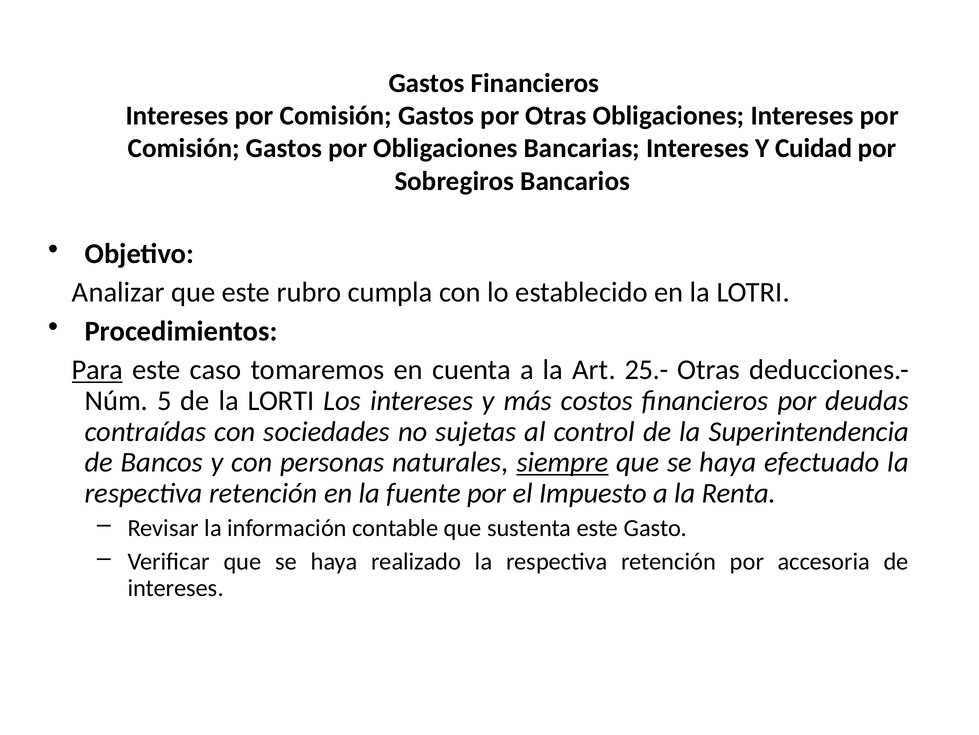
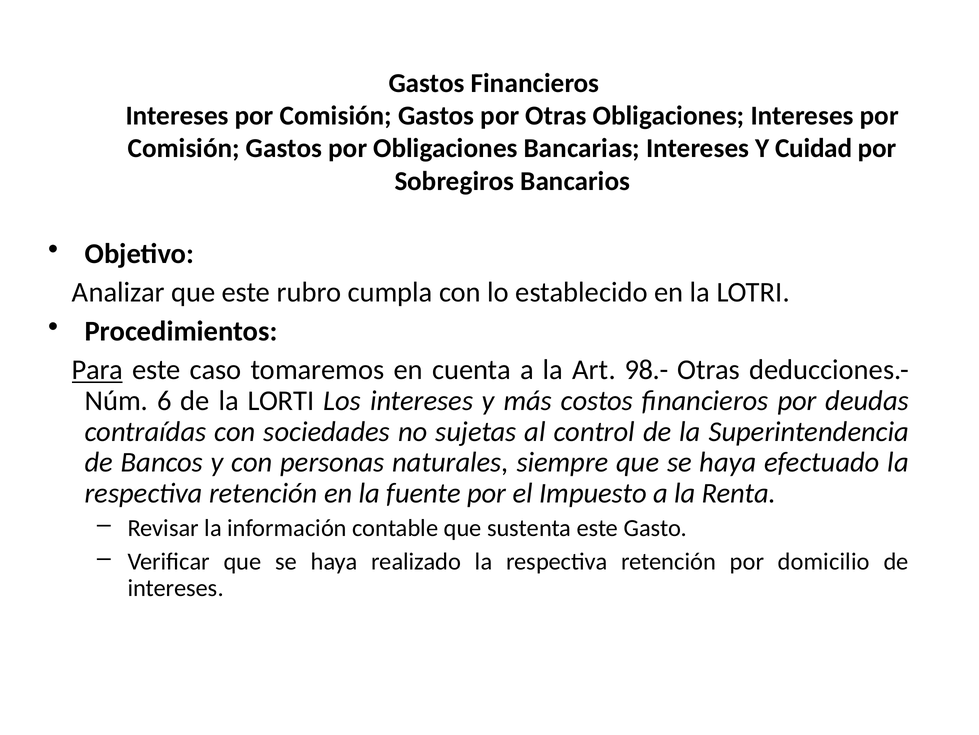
25.-: 25.- -> 98.- (647, 369)
5: 5 -> 6 (164, 400)
siempre underline: present -> none (562, 462)
accesoria: accesoria -> domicilio (824, 561)
